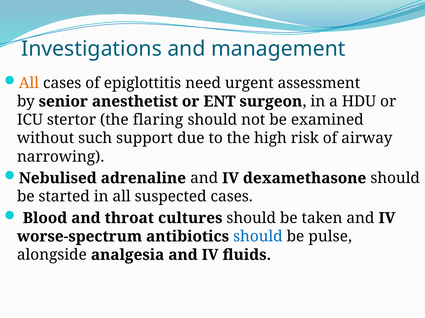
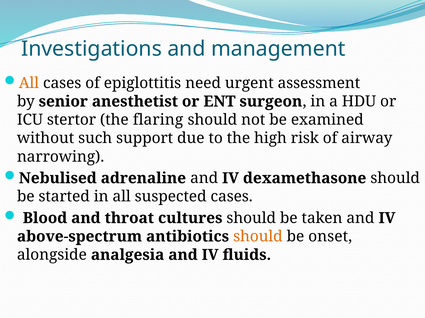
worse-spectrum: worse-spectrum -> above-spectrum (79, 237)
should colour: blue -> orange (258, 237)
pulse: pulse -> onset (330, 237)
